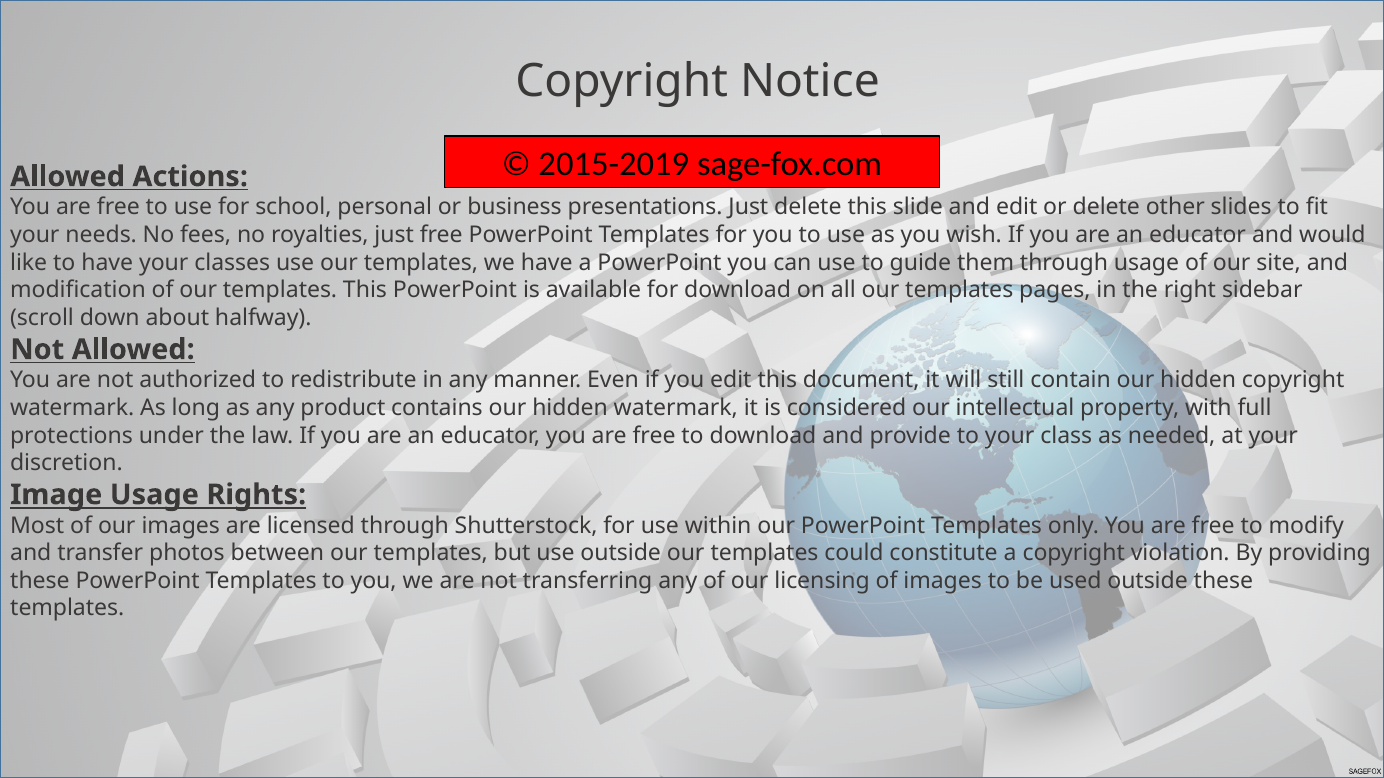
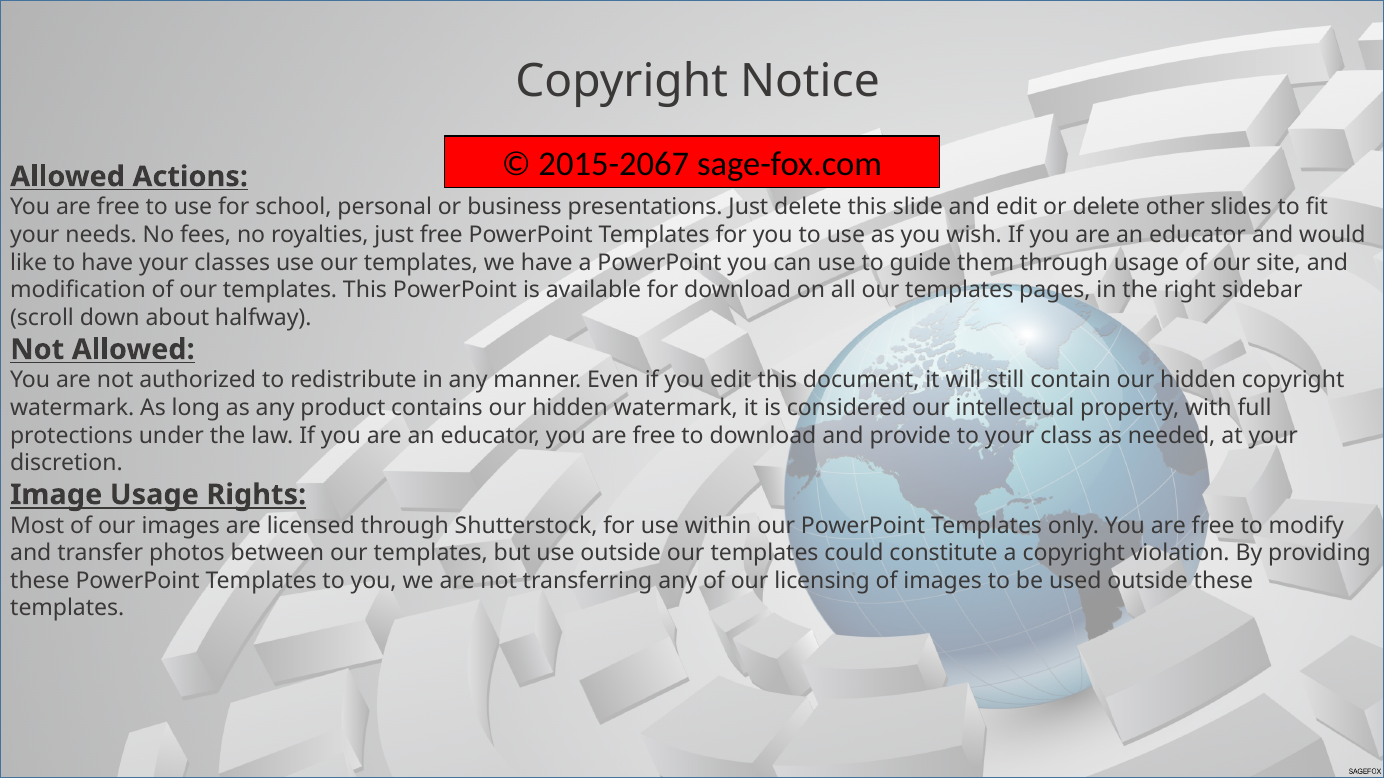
2015-2019: 2015-2019 -> 2015-2067 (614, 164)
